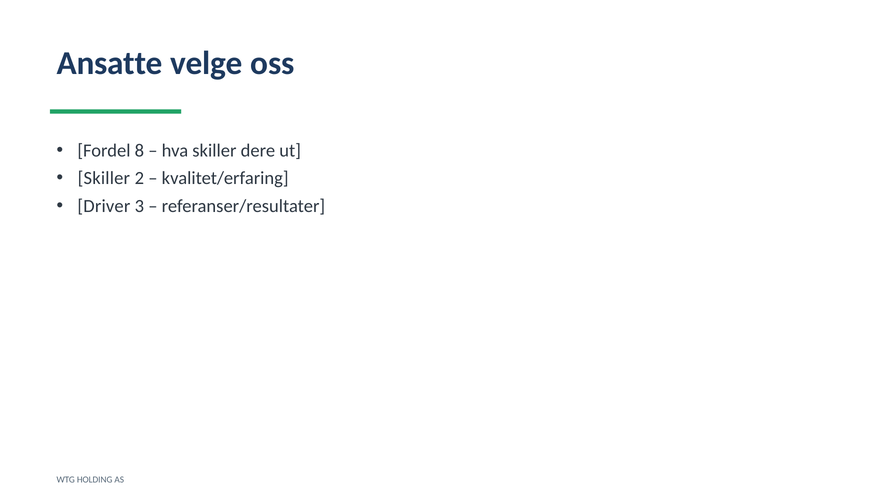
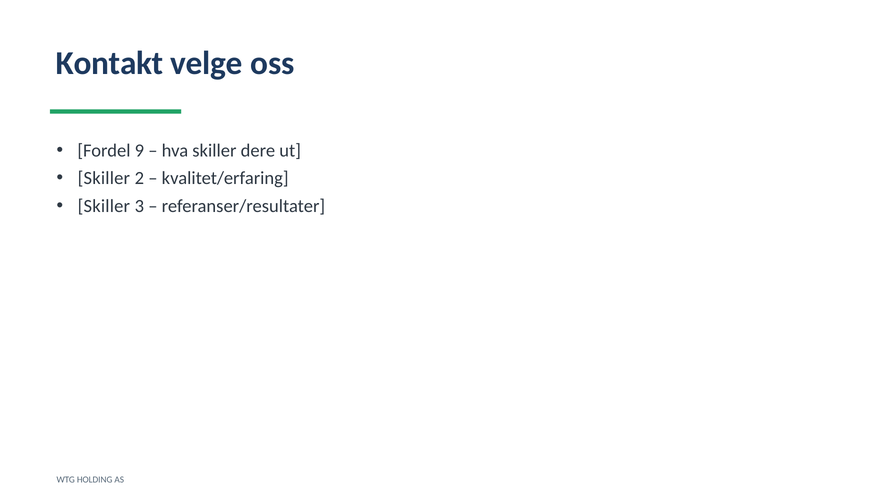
Ansatte: Ansatte -> Kontakt (110, 63)
8: 8 -> 9 (139, 151)
Driver: Driver -> Skiller (104, 206)
